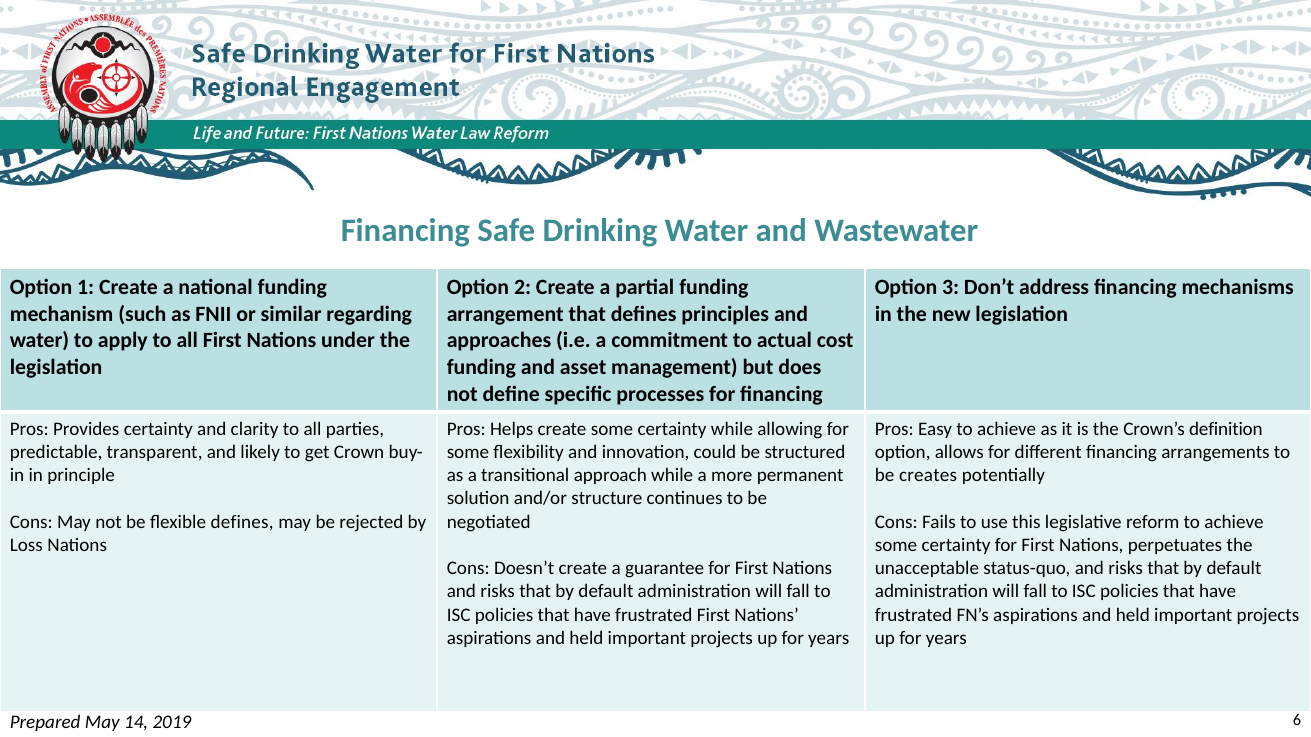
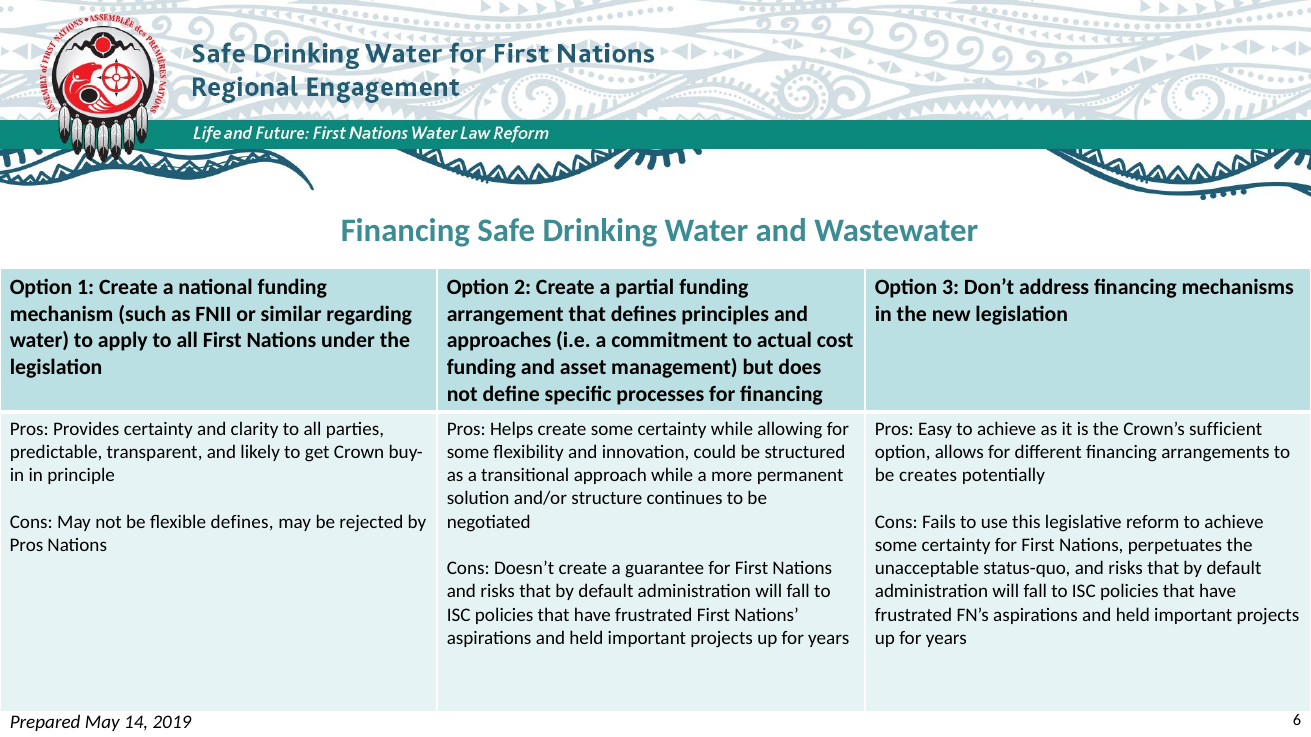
definition: definition -> sufficient (1226, 429)
Loss: Loss -> Pros (26, 545)
